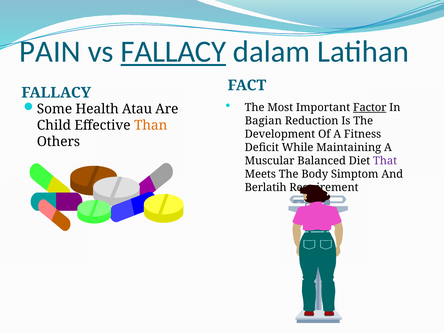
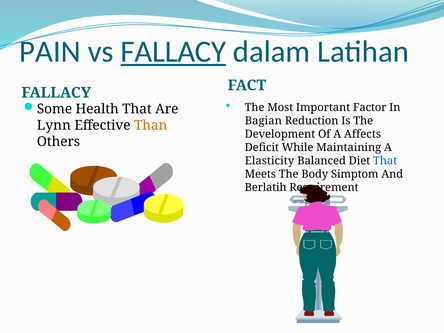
Factor underline: present -> none (370, 107)
Health Atau: Atau -> That (137, 109)
Child: Child -> Lynn (54, 125)
Fitness: Fitness -> Affects (362, 134)
Muscular: Muscular -> Elasticity (270, 161)
That colour: purple -> blue (385, 161)
